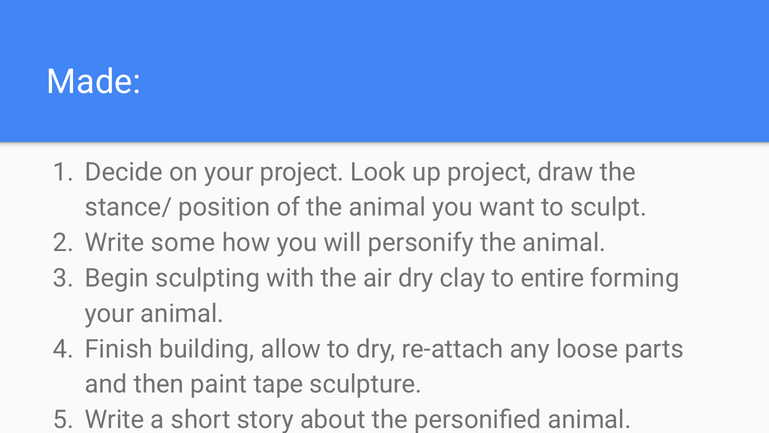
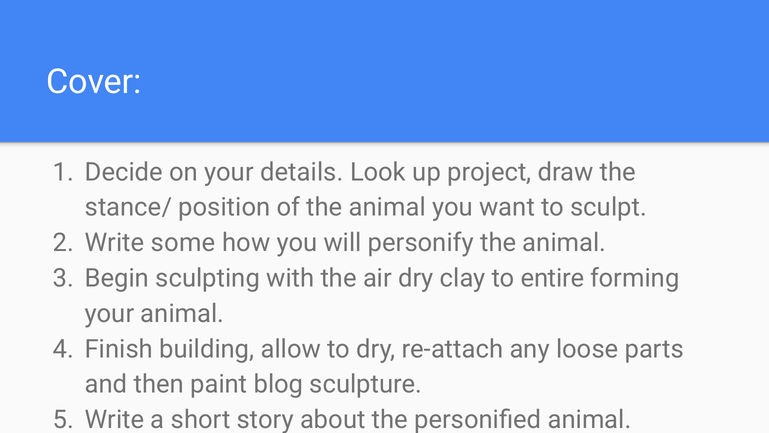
Made: Made -> Cover (94, 82)
your project: project -> details (302, 172)
tape: tape -> blog (278, 384)
